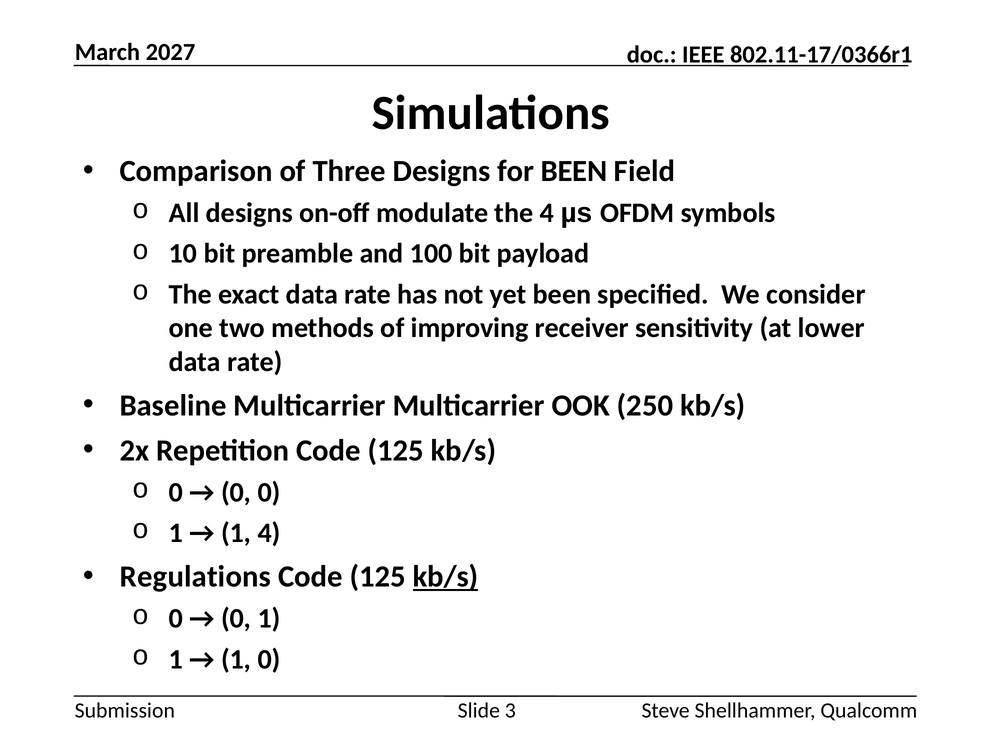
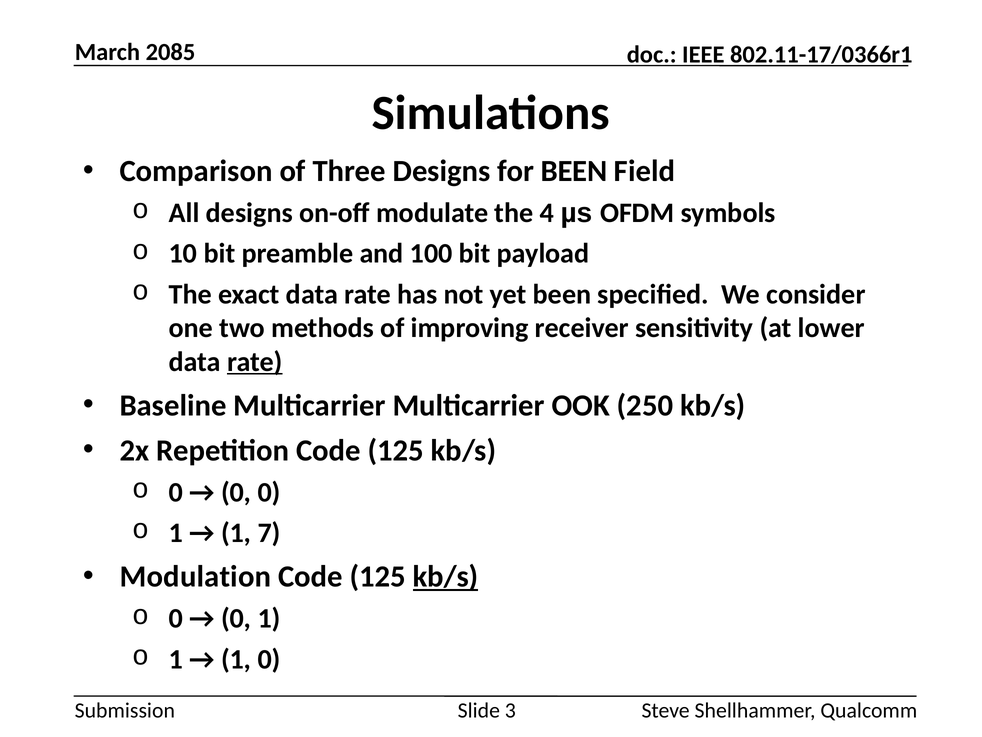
2027: 2027 -> 2085 (170, 52)
rate underline: none -> present (255, 362)
1 4: 4 -> 7 (269, 533)
Regulations: Regulations -> Modulation (195, 576)
